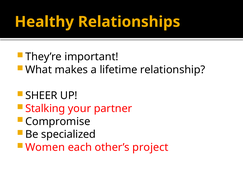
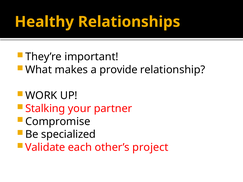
lifetime: lifetime -> provide (119, 70)
SHEER: SHEER -> WORK (41, 96)
Women: Women -> Validate (45, 148)
